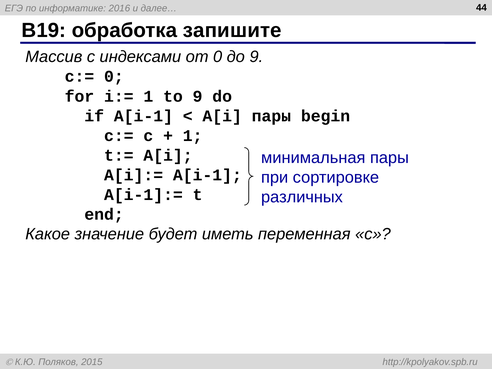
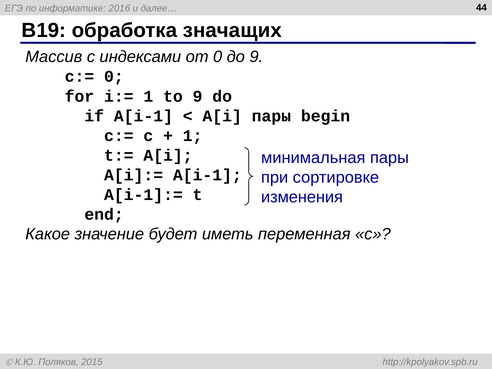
запишите: запишите -> значащих (232, 30)
различных: различных -> изменения (302, 197)
